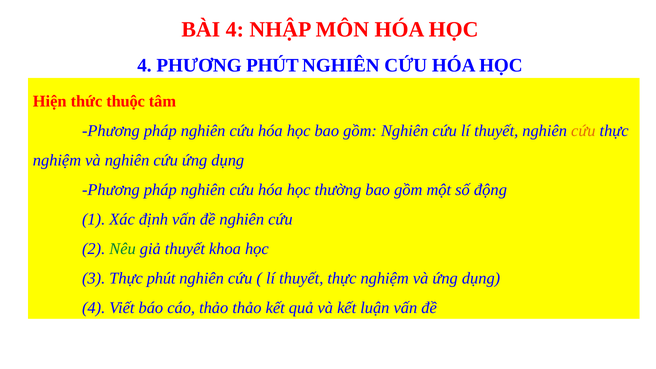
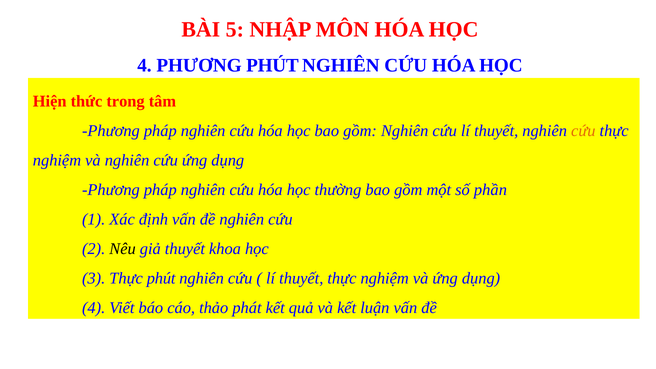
BÀI 4: 4 -> 5 (235, 29)
thuộc: thuộc -> trong (126, 101)
động: động -> phần (490, 190)
Nêu colour: green -> black (123, 249)
thảo thảo: thảo -> phát (247, 308)
